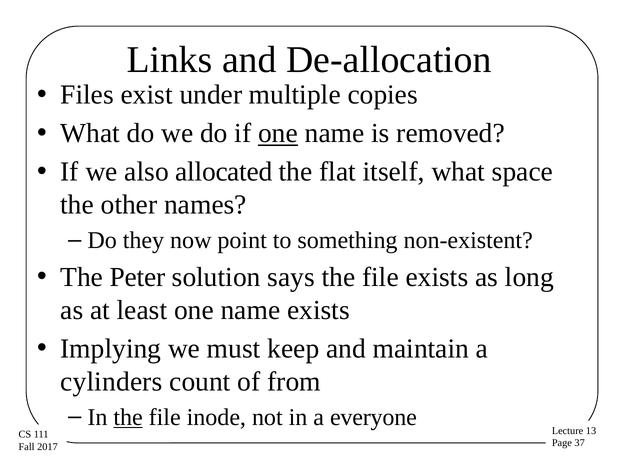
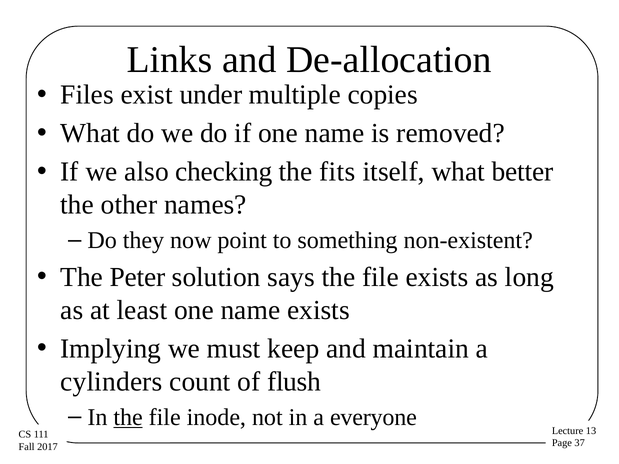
one underline: present -> none (278, 133)
allocated: allocated -> checking (224, 172)
flat: flat -> fits (337, 172)
space: space -> better (523, 172)
from: from -> flush (294, 382)
